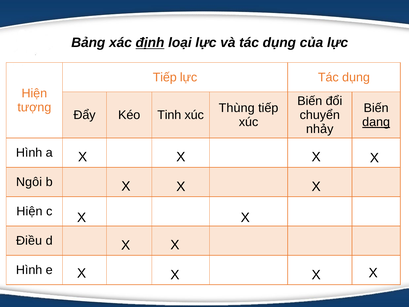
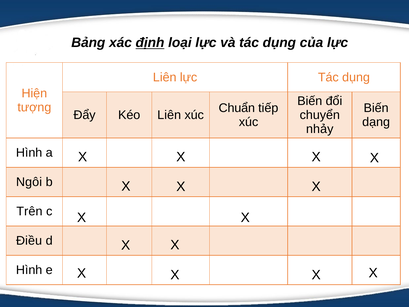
Tiếp: Tiếp -> Liên (165, 77)
Thùng: Thùng -> Chuẩn (237, 108)
Kéo Tinh: Tinh -> Liên (169, 115)
dạng underline: present -> none (376, 122)
Hiện: Hiện -> Trên (29, 211)
